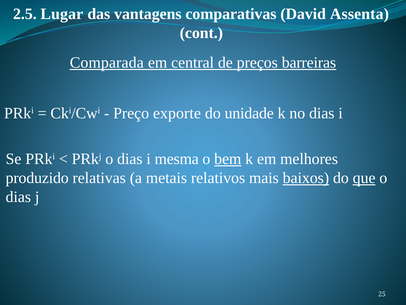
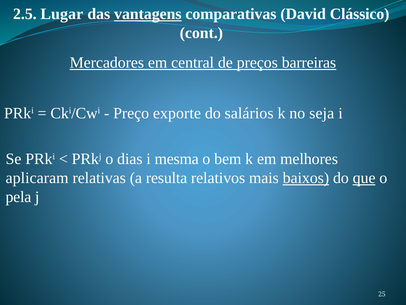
vantagens underline: none -> present (148, 14)
Assenta: Assenta -> Clássico (360, 14)
Comparada: Comparada -> Mercadores (107, 62)
unidade: unidade -> salários (249, 113)
no dias: dias -> seja (322, 113)
bem underline: present -> none (228, 159)
produzido: produzido -> aplicaram (37, 178)
metais: metais -> resulta (167, 178)
dias: dias -> pela (18, 197)
